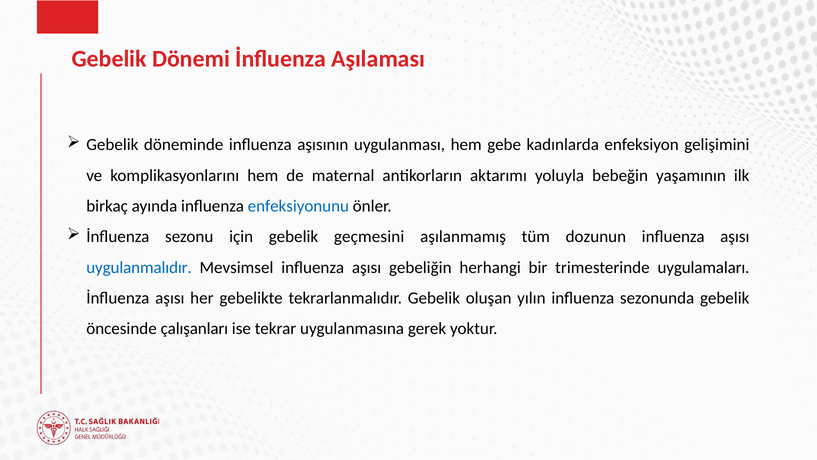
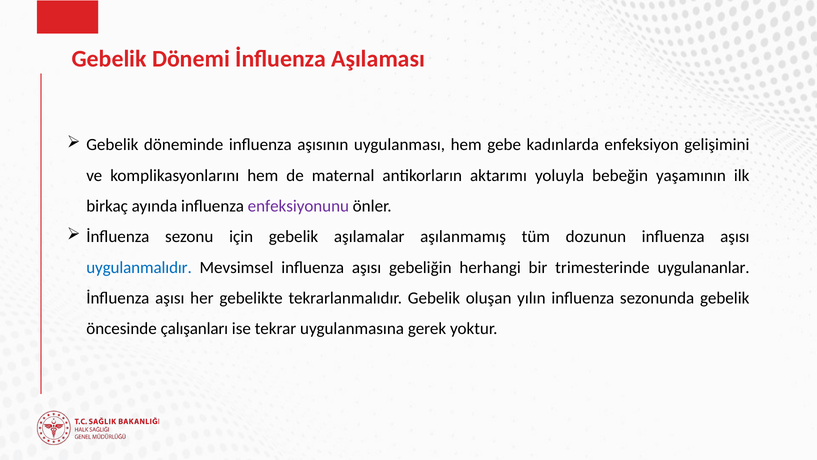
enfeksiyonunu colour: blue -> purple (298, 206)
geçmesini: geçmesini -> aşılamalar (369, 237)
uygulamaları: uygulamaları -> uygulananlar (704, 267)
